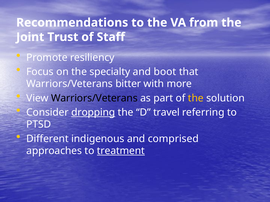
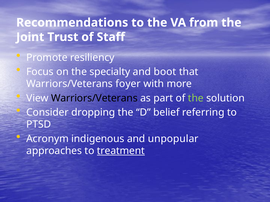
bitter: bitter -> foyer (128, 84)
the colour: yellow -> light green (196, 98)
dropping underline: present -> none (93, 113)
travel: travel -> belief (166, 113)
Different: Different -> Acronym (48, 139)
comprised: comprised -> unpopular (173, 139)
